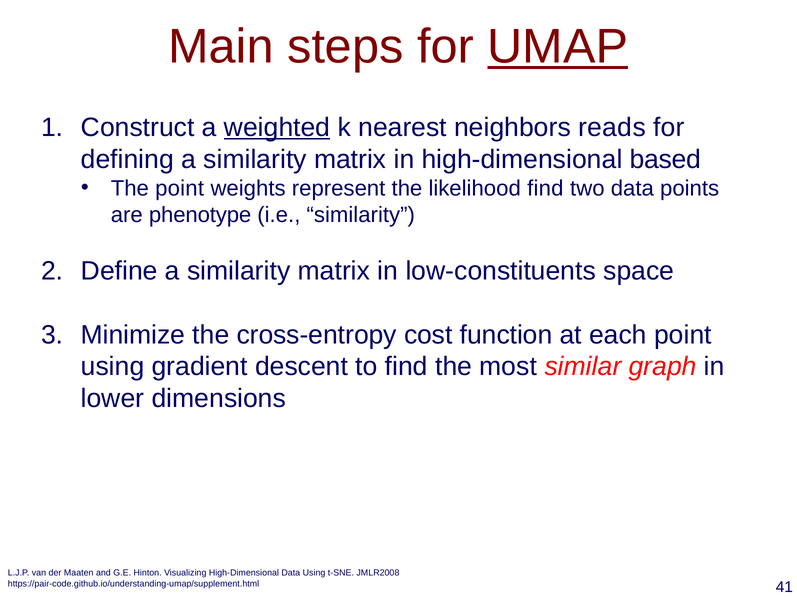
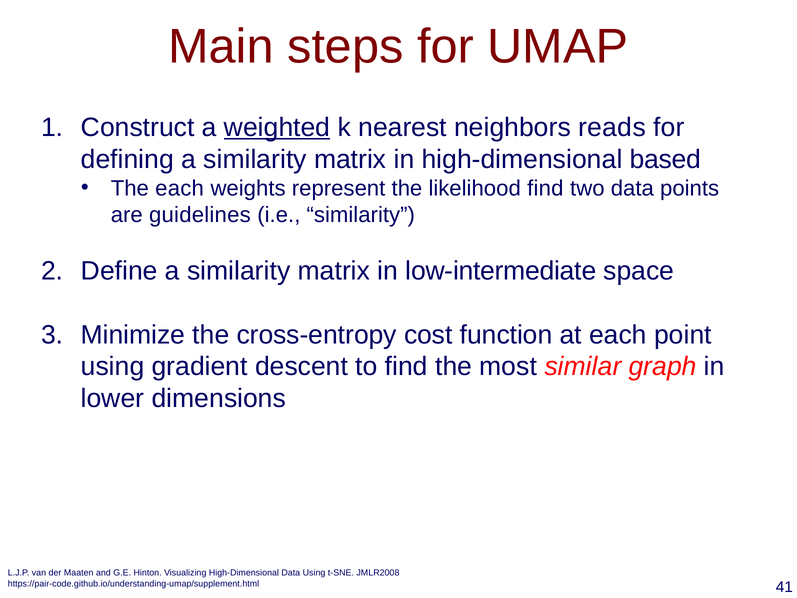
UMAP underline: present -> none (558, 47)
The point: point -> each (180, 188)
phenotype: phenotype -> guidelines (200, 215)
low-constituents: low-constituents -> low-intermediate (501, 271)
